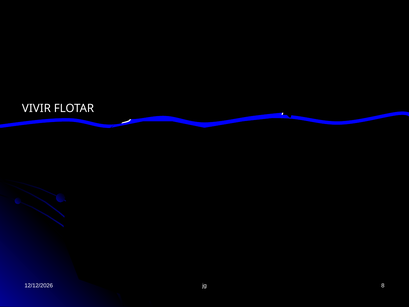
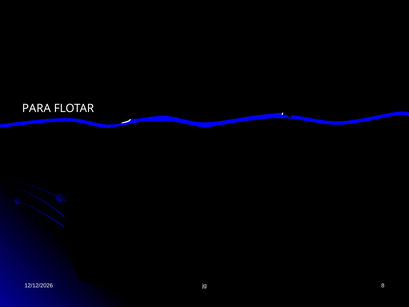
VIVIR: VIVIR -> PARA (36, 108)
